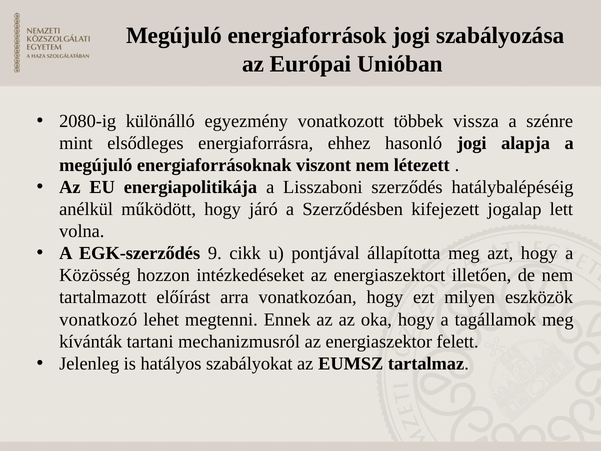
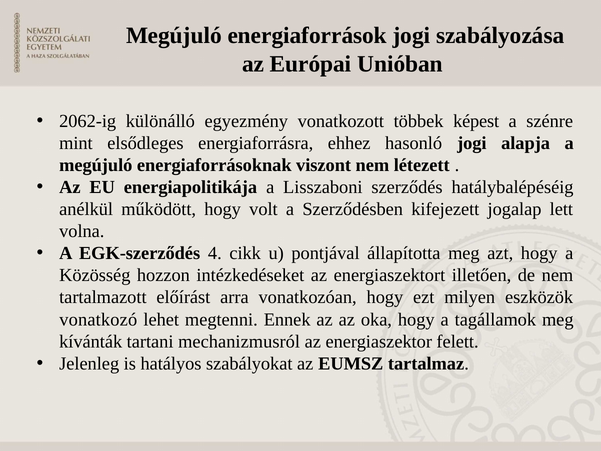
2080-ig: 2080-ig -> 2062-ig (88, 121)
vissza: vissza -> képest (476, 121)
járó: járó -> volt (263, 209)
9: 9 -> 4 (215, 253)
